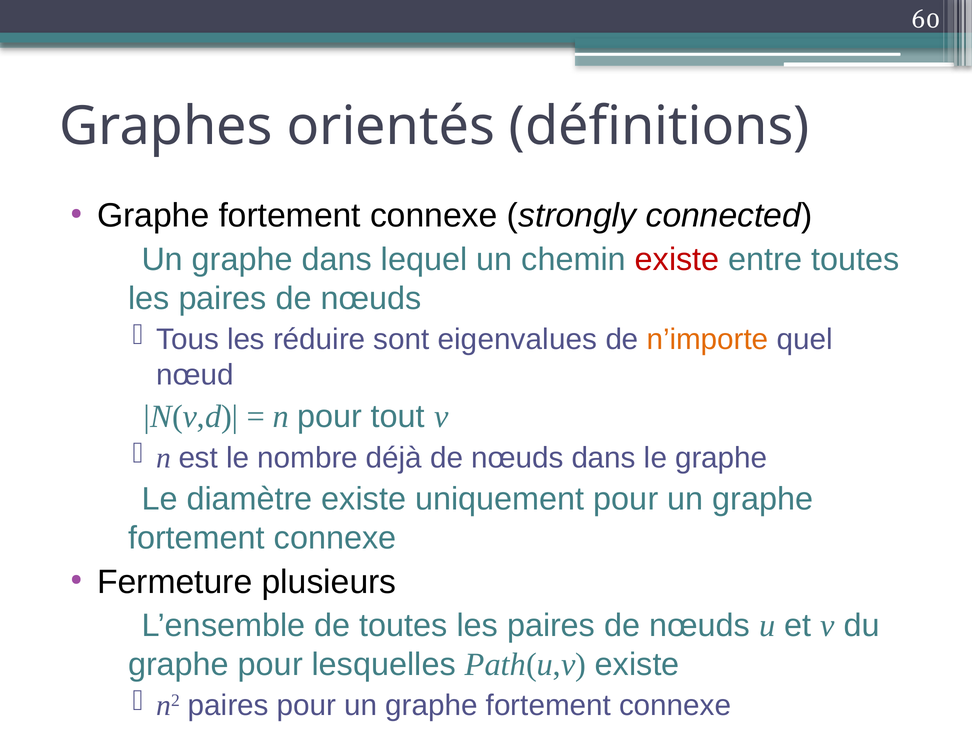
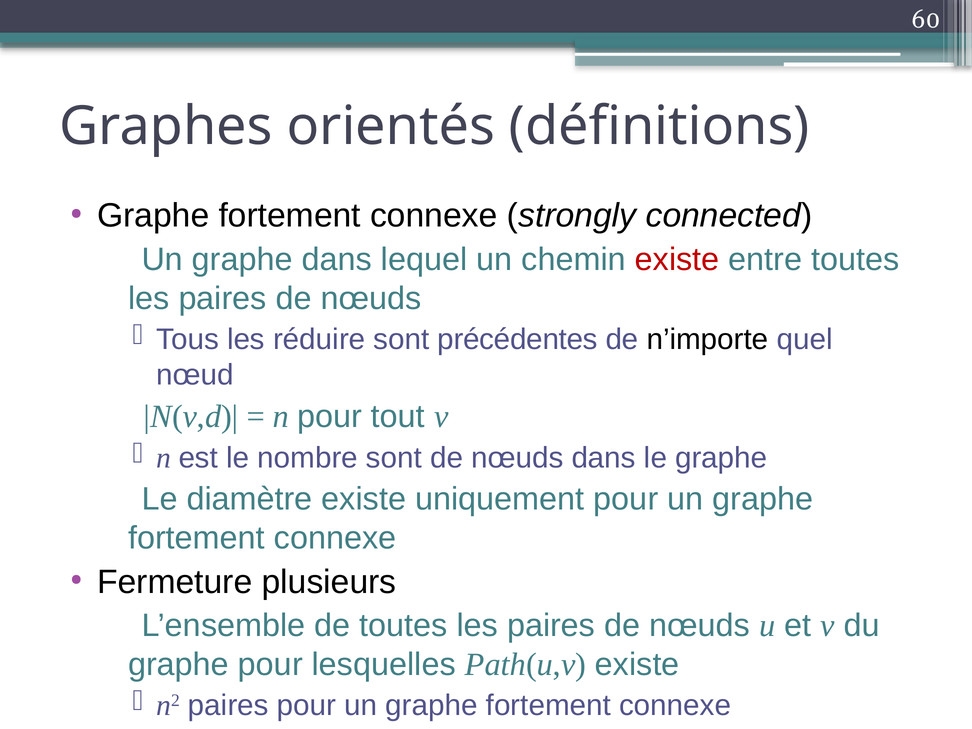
eigenvalues: eigenvalues -> précédentes (518, 339)
n’importe colour: orange -> black (708, 339)
nombre déjà: déjà -> sont (394, 458)
